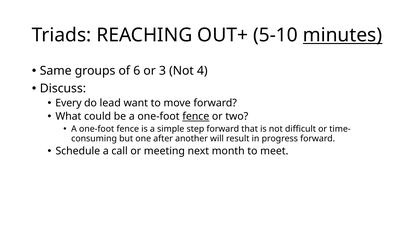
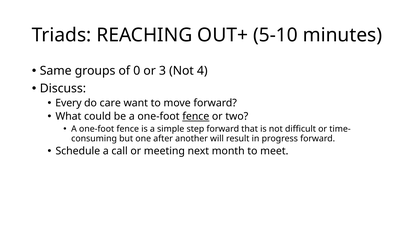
minutes underline: present -> none (343, 35)
6: 6 -> 0 (137, 71)
lead: lead -> care (110, 103)
